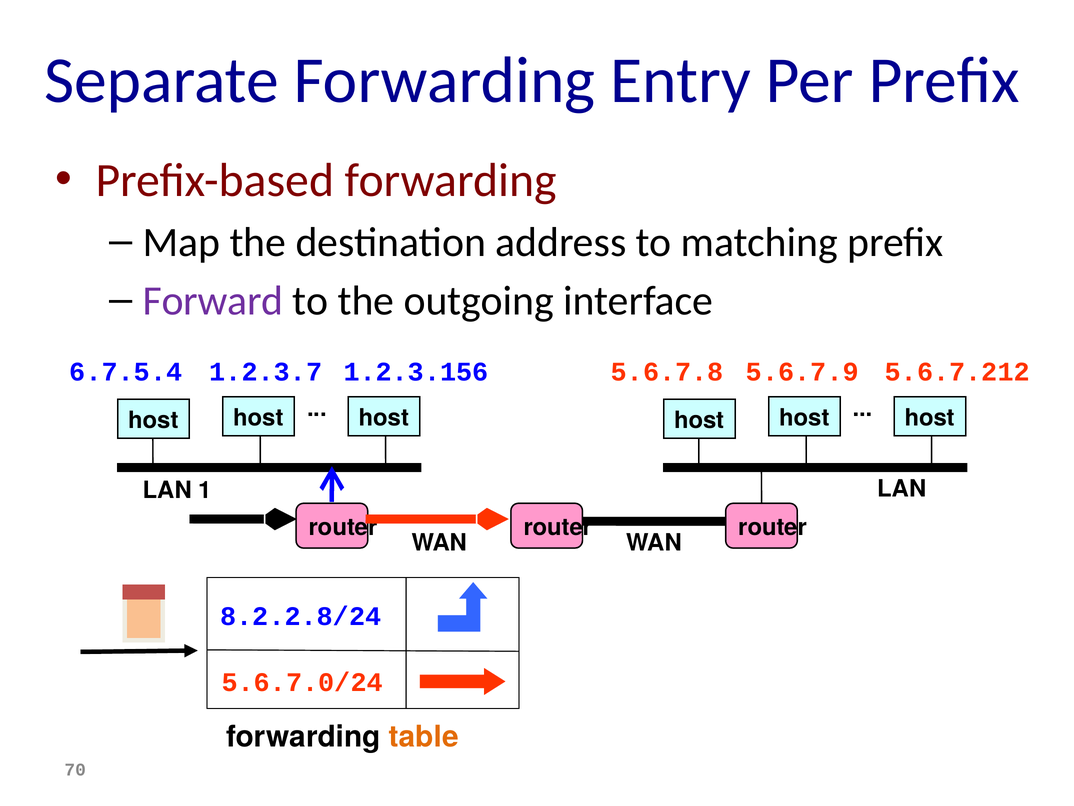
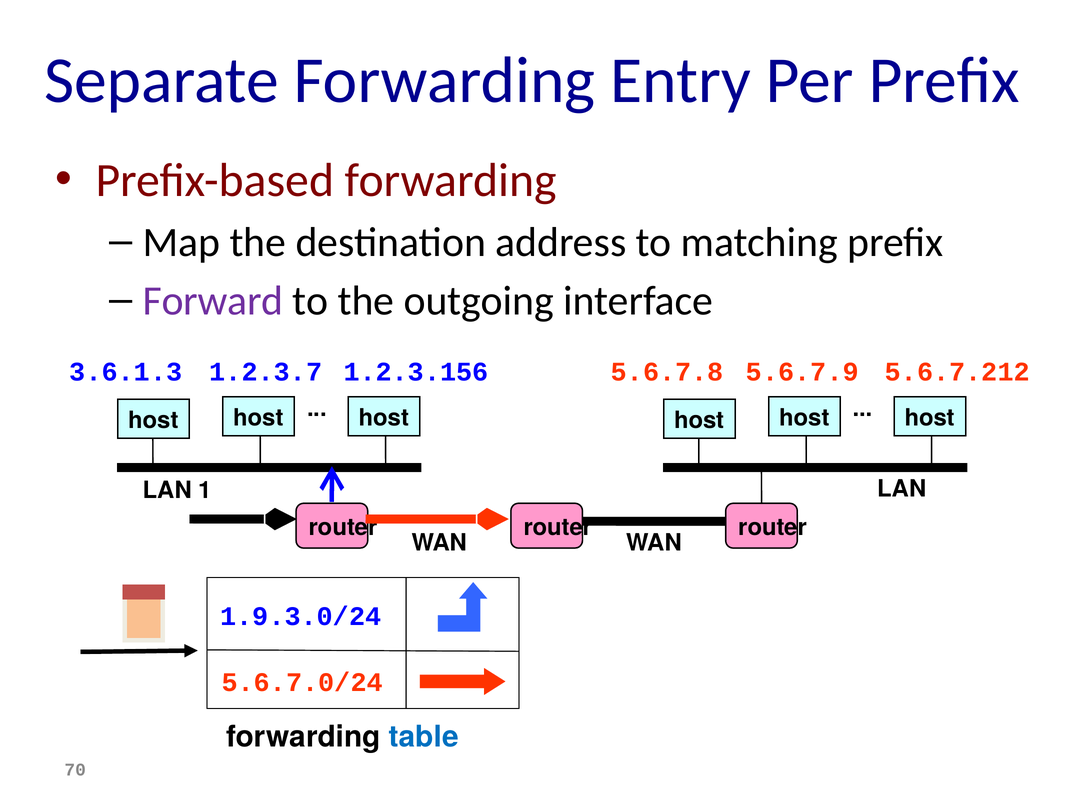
6.7.5.4: 6.7.5.4 -> 3.6.1.3 (126, 372)
8.2.2.8/24: 8.2.2.8/24 -> 1.9.3.0/24 (301, 616)
table colour: orange -> blue (424, 736)
